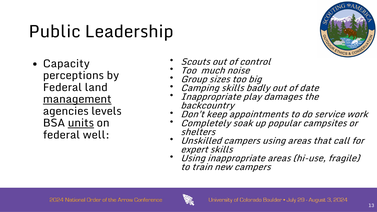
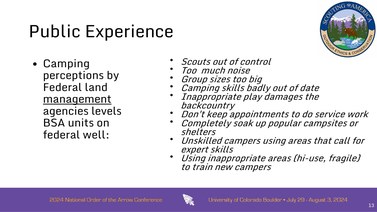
Leadership: Leadership -> Experience (129, 32)
Capacity: Capacity -> Camping (66, 64)
units underline: present -> none (81, 123)
